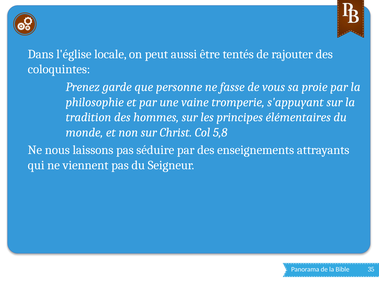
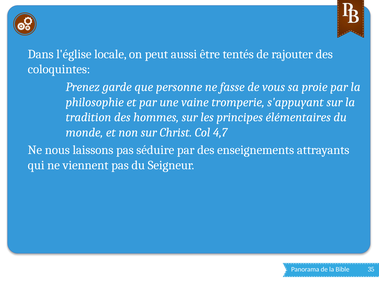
5,8: 5,8 -> 4,7 (220, 133)
